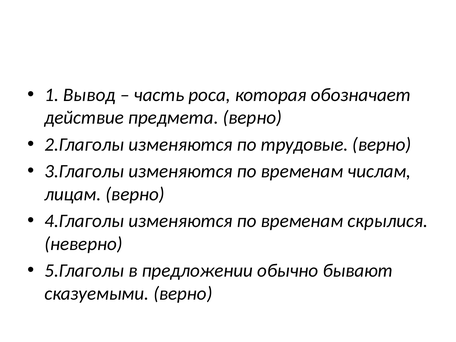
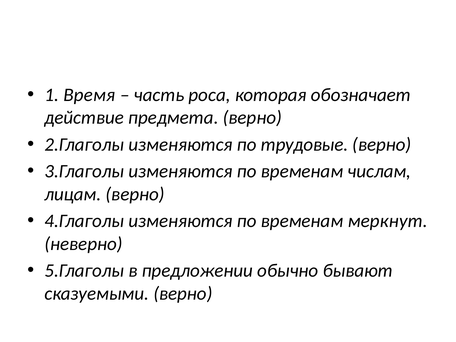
Вывод: Вывод -> Время (89, 95)
скрылися: скрылися -> меркнут (388, 221)
